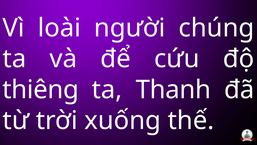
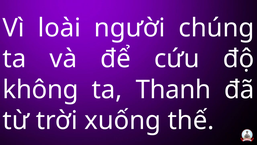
thiêng: thiêng -> không (41, 89)
